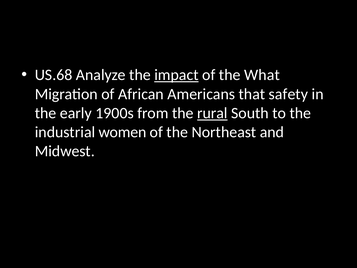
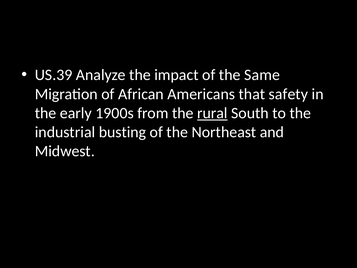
US.68: US.68 -> US.39 (54, 75)
impact underline: present -> none (176, 75)
What: What -> Same (262, 75)
women: women -> busting (122, 132)
